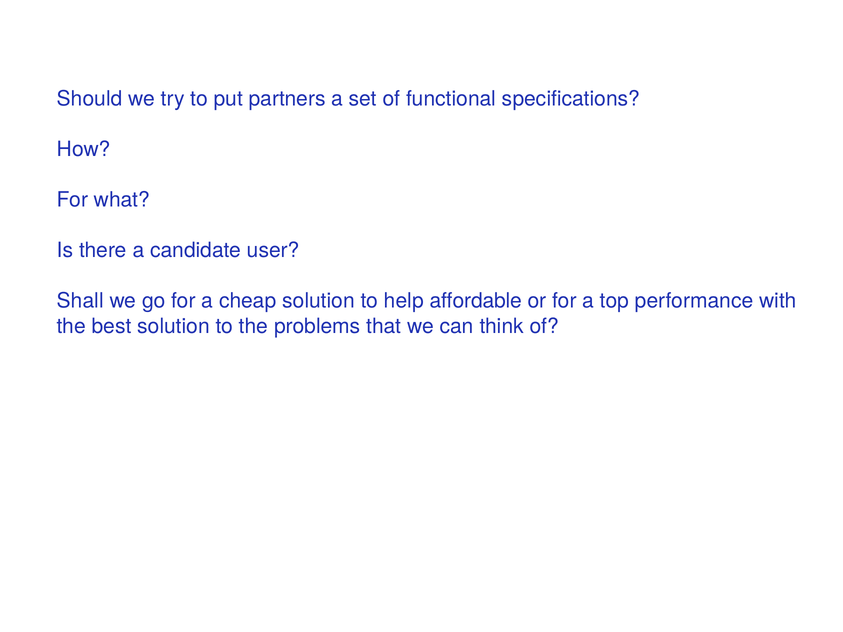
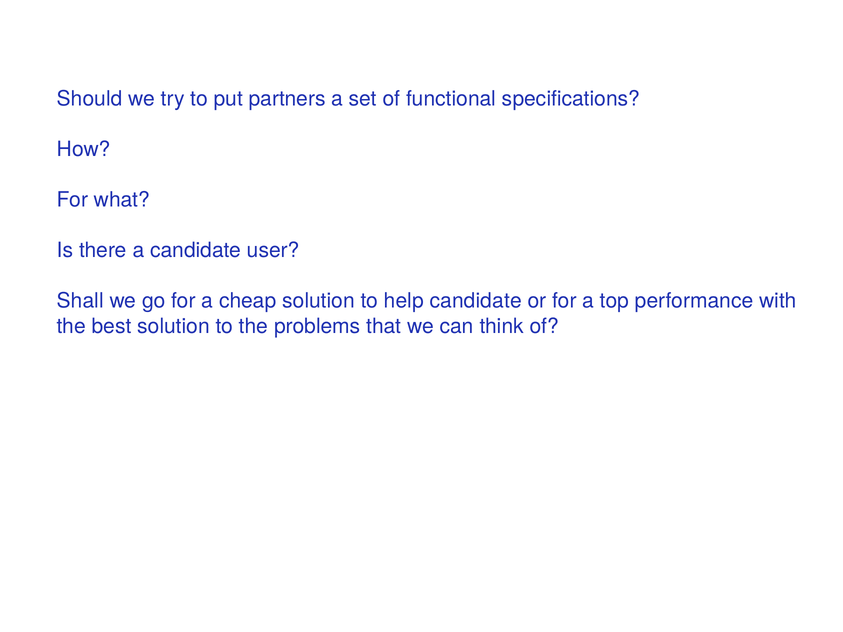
help affordable: affordable -> candidate (476, 301)
